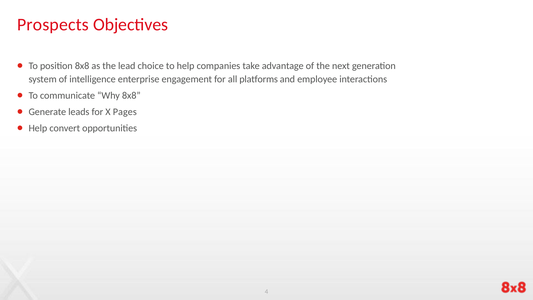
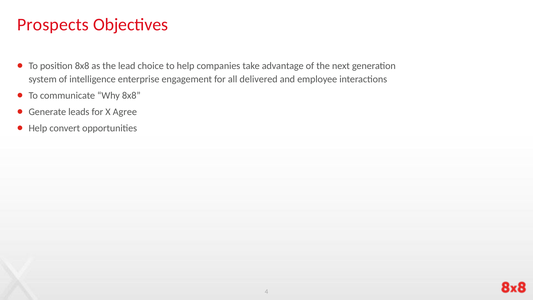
platforms: platforms -> delivered (259, 79)
Pages: Pages -> Agree (125, 112)
